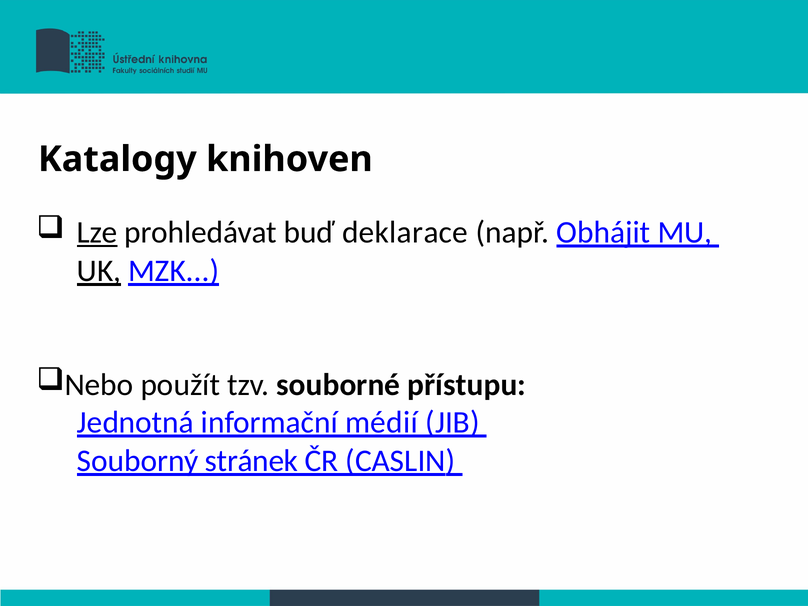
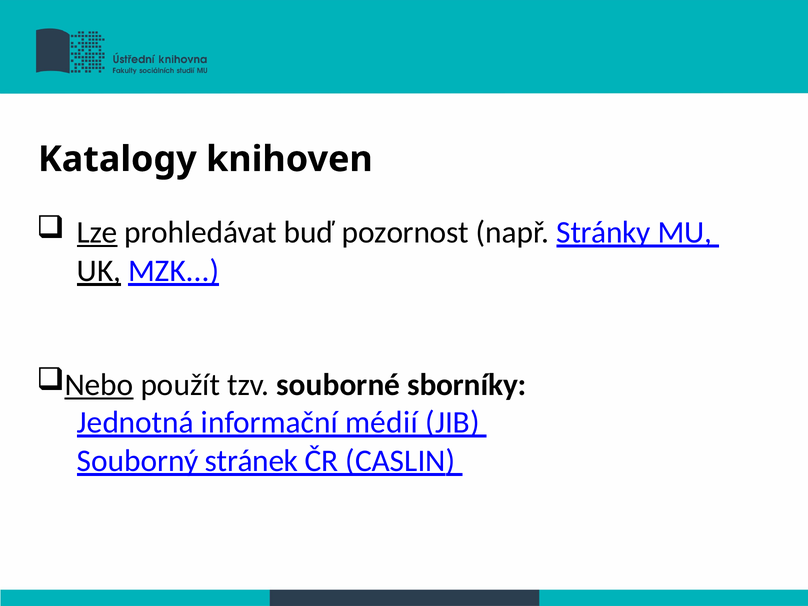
deklarace: deklarace -> pozornost (405, 233)
Obhájit: Obhájit -> Stránky (604, 233)
Nebo underline: none -> present (99, 385)
přístupu: přístupu -> sborníky (467, 385)
